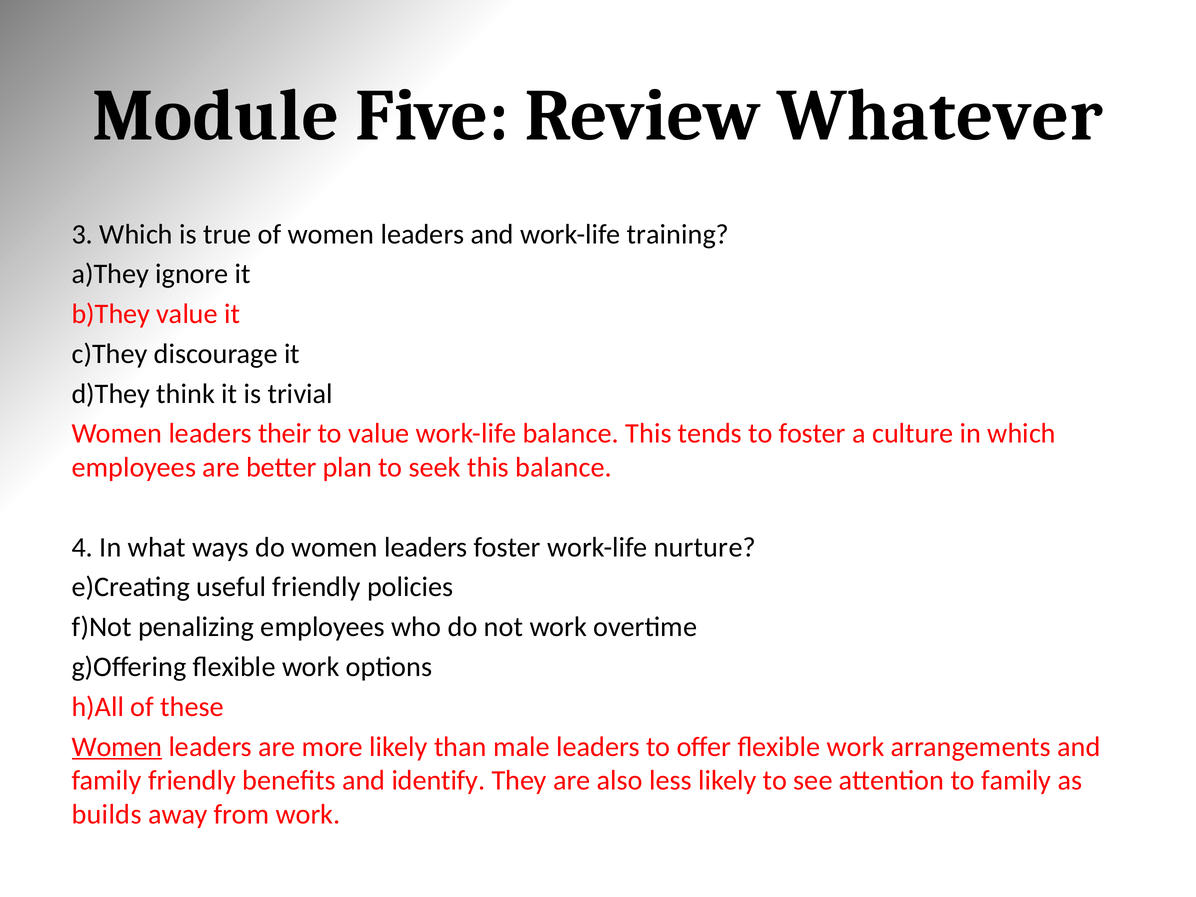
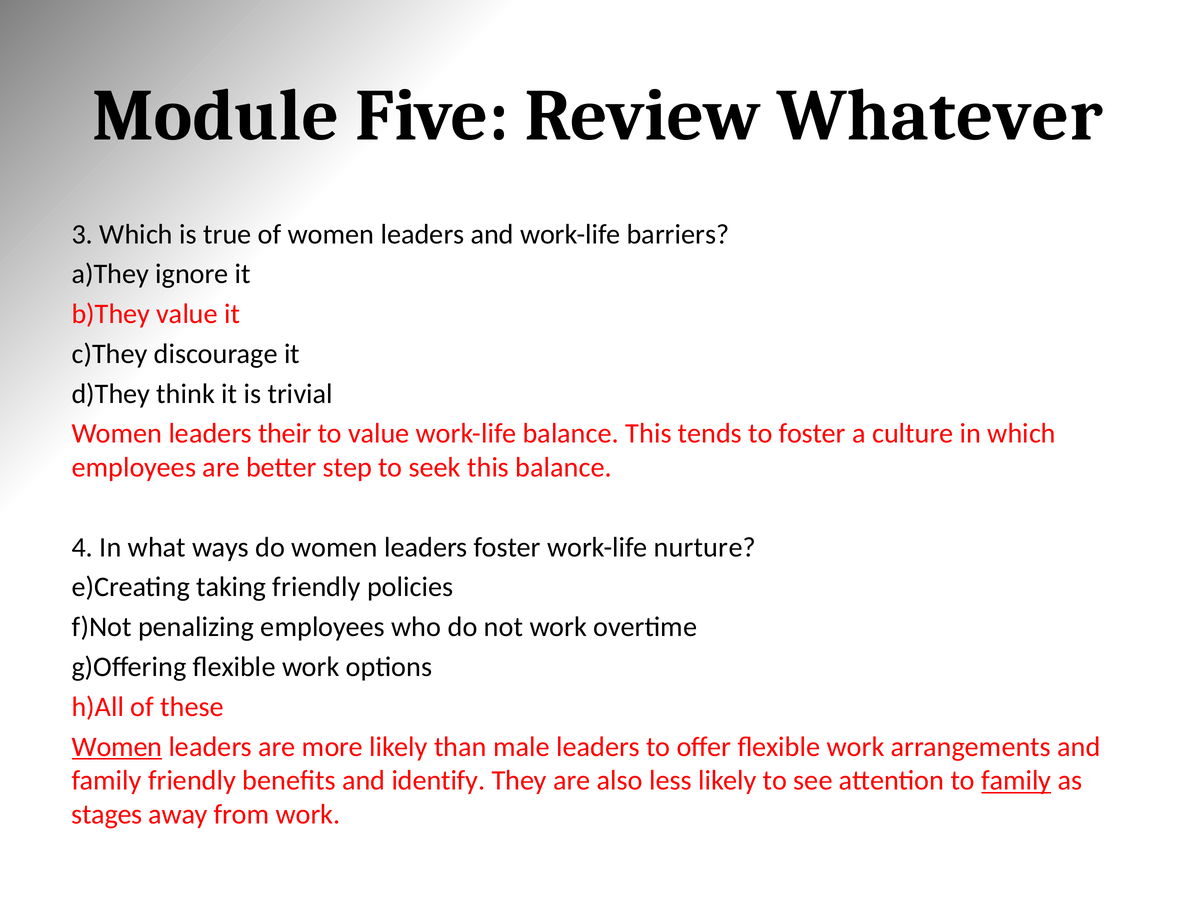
training: training -> barriers (678, 234)
plan: plan -> step (347, 468)
useful: useful -> taking (231, 587)
family underline: none -> present (1016, 781)
builds: builds -> stages (107, 815)
